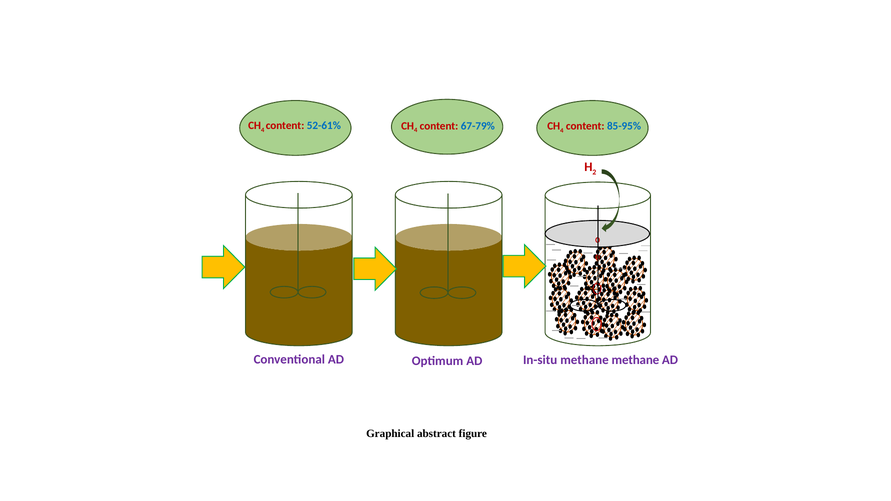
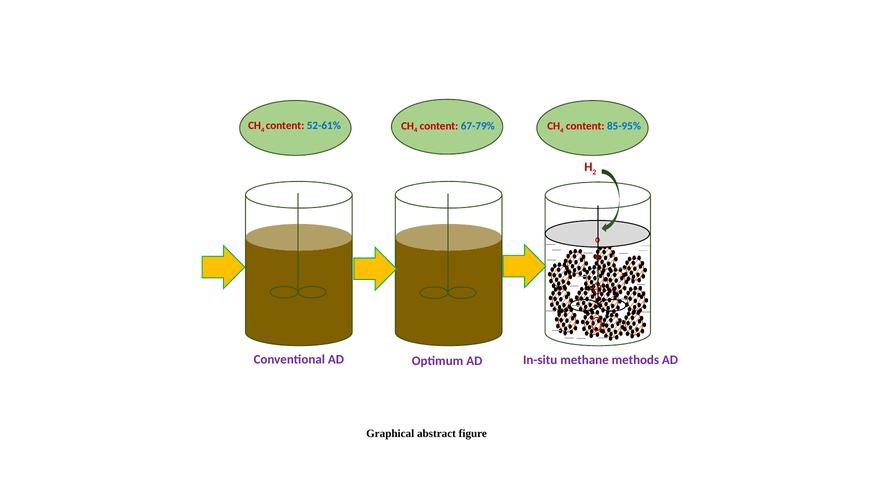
methane methane: methane -> methods (635, 360)
